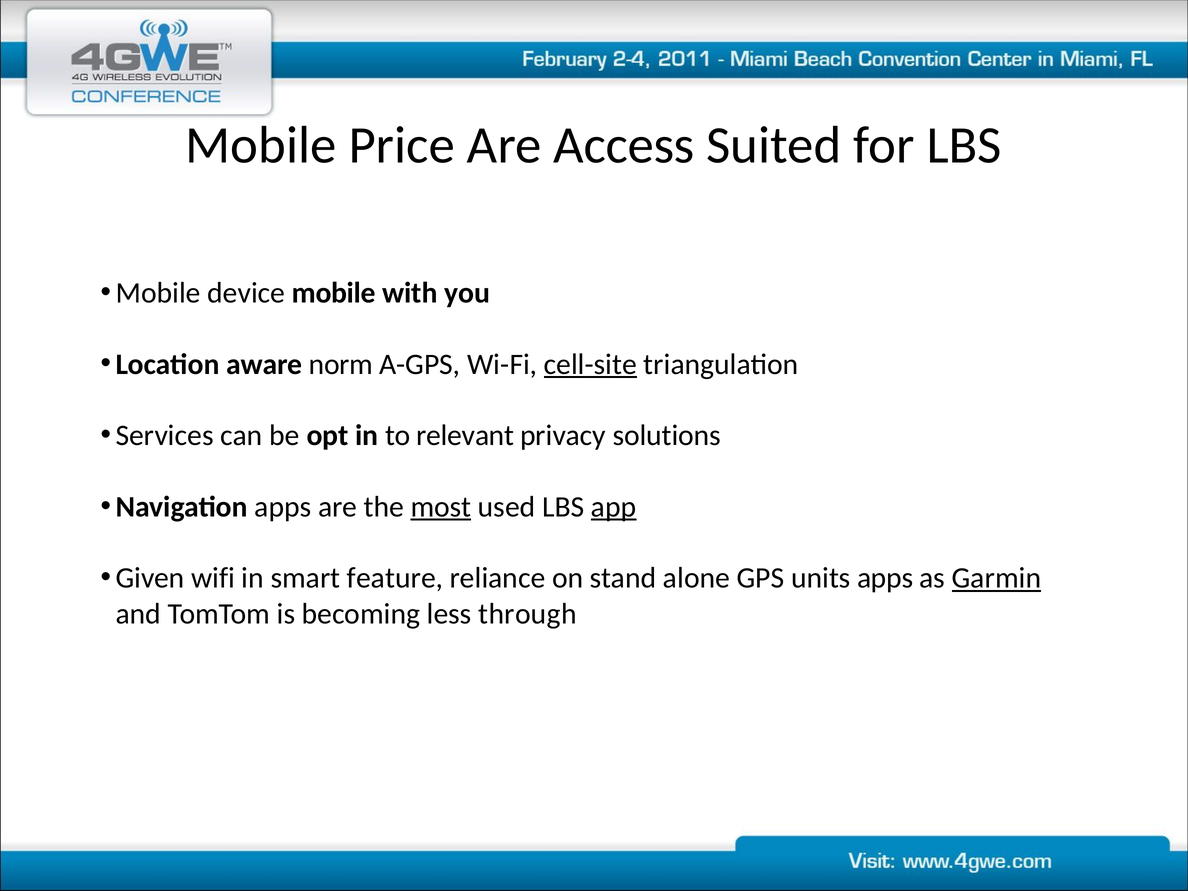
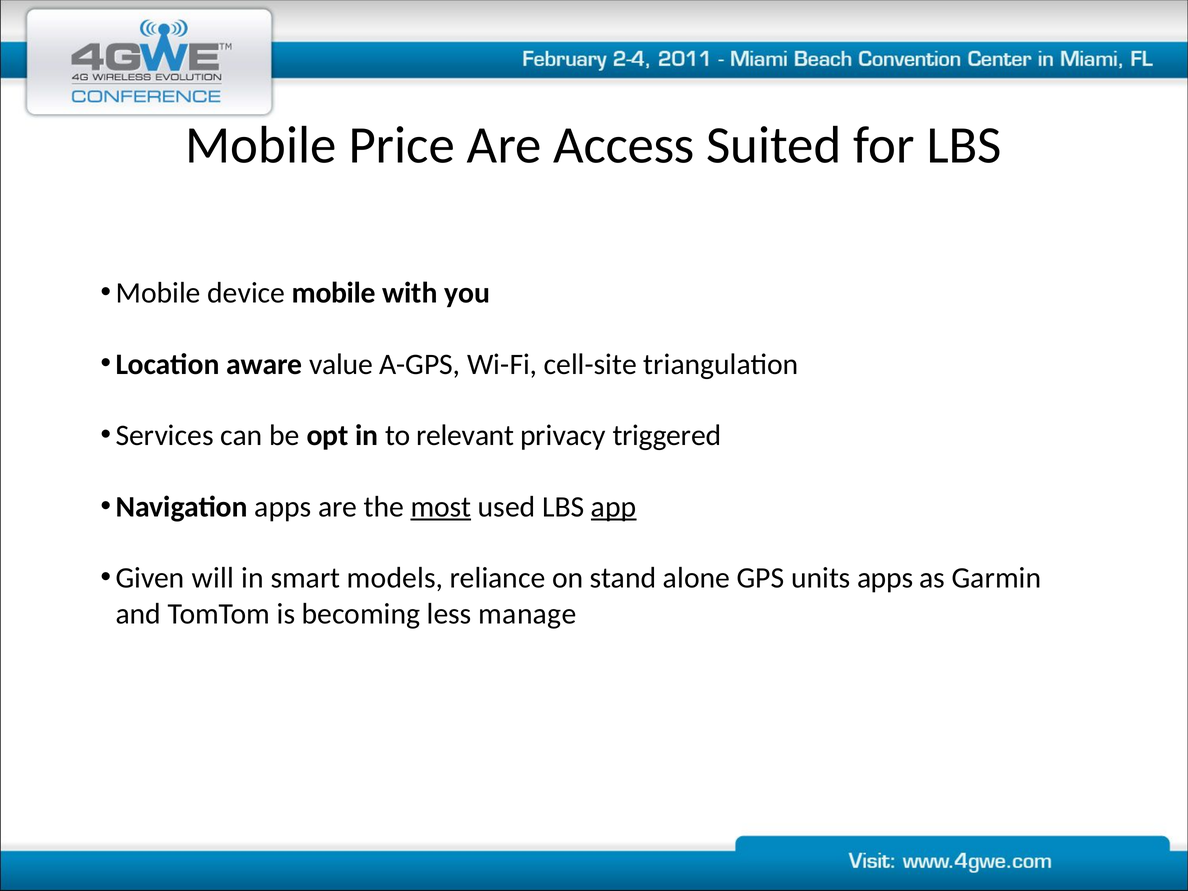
norm: norm -> value (341, 364)
cell-site underline: present -> none (590, 364)
solutions: solutions -> triggered (667, 436)
wifi: wifi -> will (213, 578)
feature: feature -> models (395, 578)
Garmin underline: present -> none (996, 578)
through: through -> manage (527, 614)
